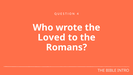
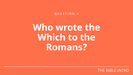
Loved: Loved -> Which (52, 37)
